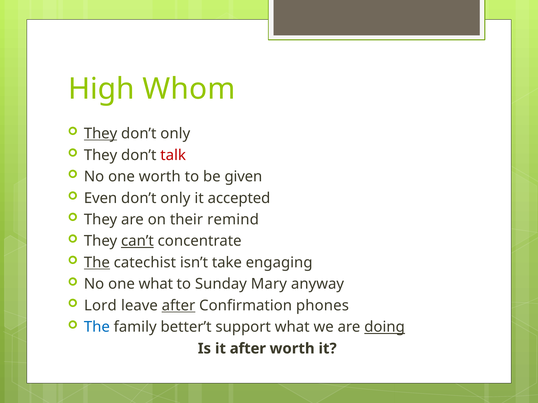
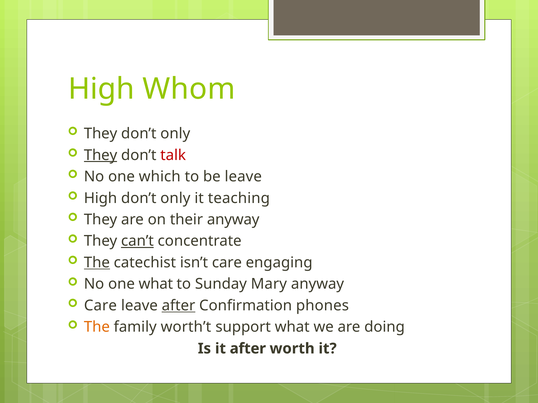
They underline: present -> none (101, 134)
They underline: none -> present (101, 155)
one worth: worth -> which (160, 177)
be given: given -> leave (243, 177)
Even: Even -> High (101, 198)
accepted: accepted -> teaching (239, 198)
their remind: remind -> anyway (233, 220)
isn’t take: take -> care (227, 263)
Lord: Lord -> Care (100, 306)
The colour: blue -> orange (97, 327)
better’t: better’t -> worth’t (186, 327)
doing underline: present -> none (385, 327)
